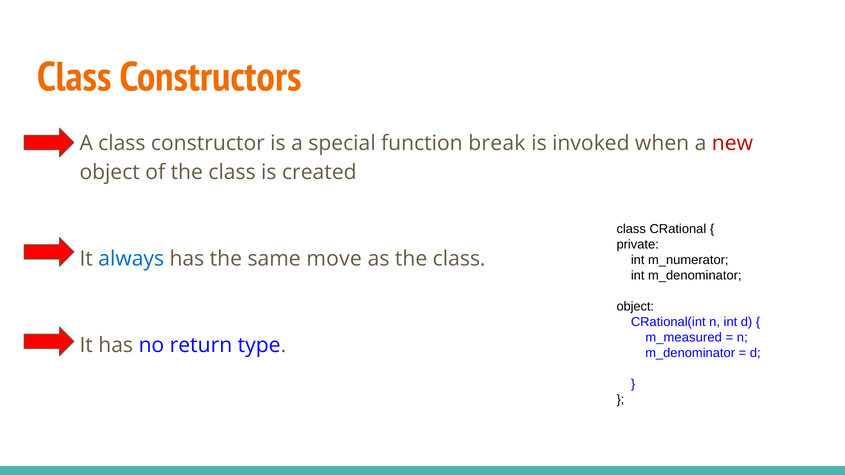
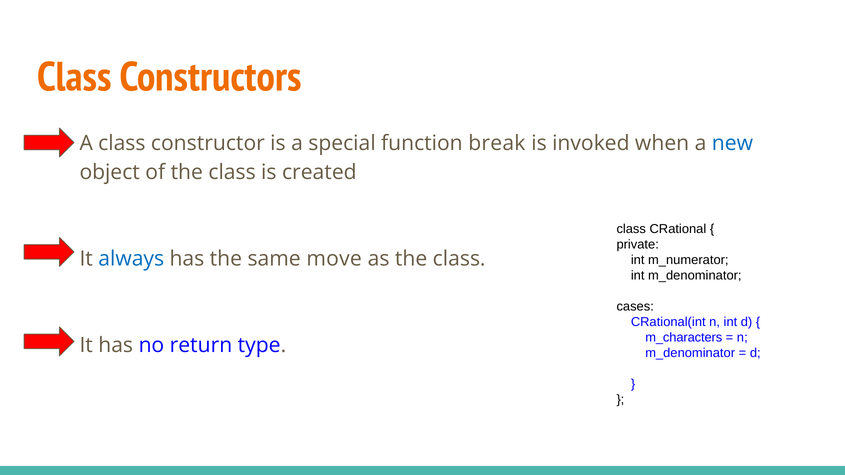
new colour: red -> blue (732, 143)
object: object -> cases (635, 307)
m_measured: m_measured -> m_characters (684, 338)
